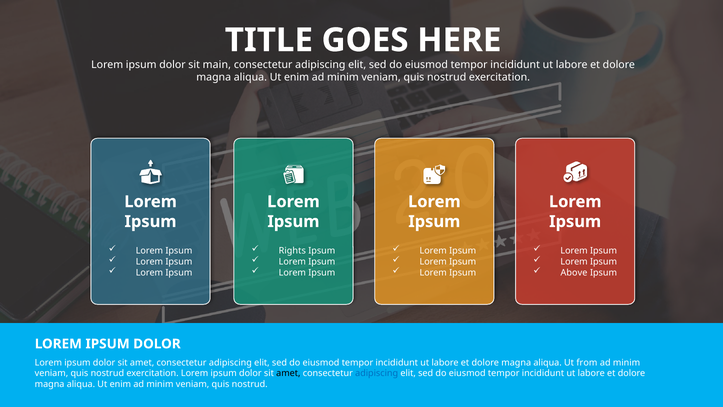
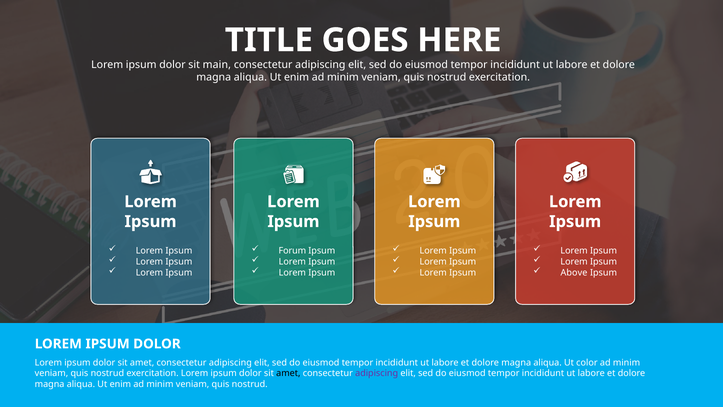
Rights: Rights -> Forum (292, 251)
from: from -> color (587, 362)
adipiscing colour: blue -> purple (377, 373)
